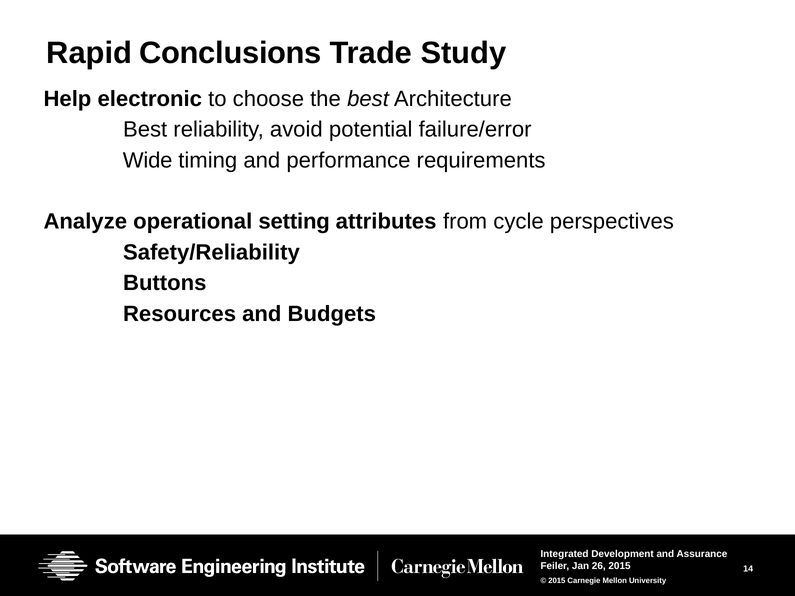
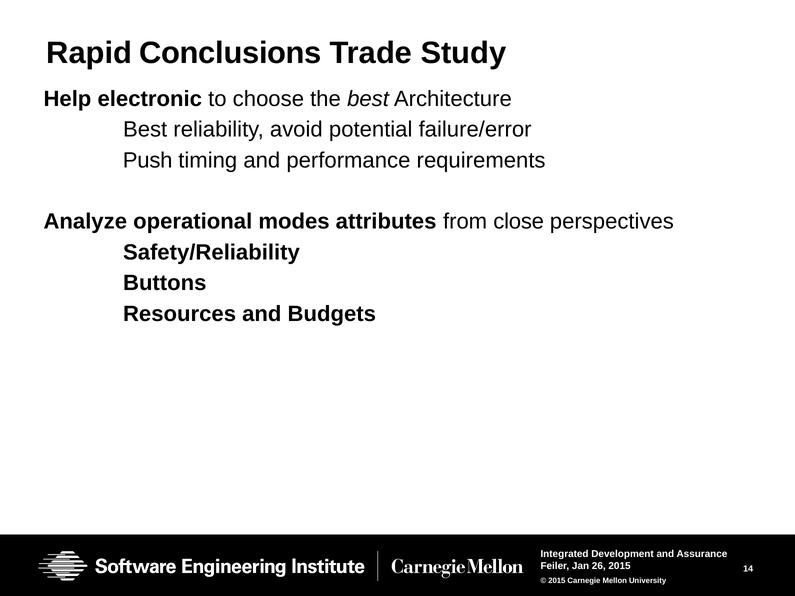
Wide: Wide -> Push (148, 160)
setting: setting -> modes (294, 222)
cycle: cycle -> close (519, 222)
